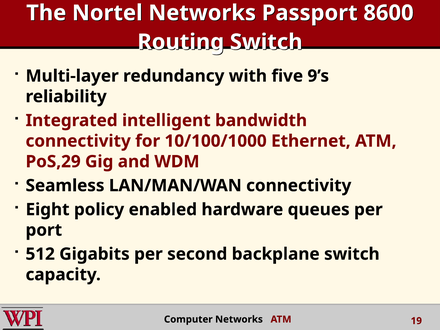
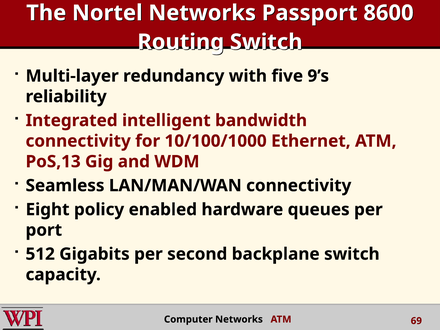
PoS,29: PoS,29 -> PoS,13 (53, 162)
19: 19 -> 69 (416, 321)
